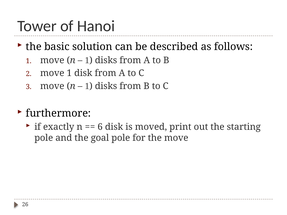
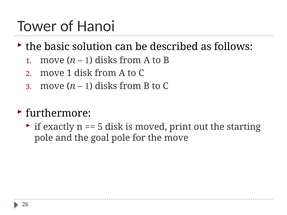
6: 6 -> 5 (100, 127)
